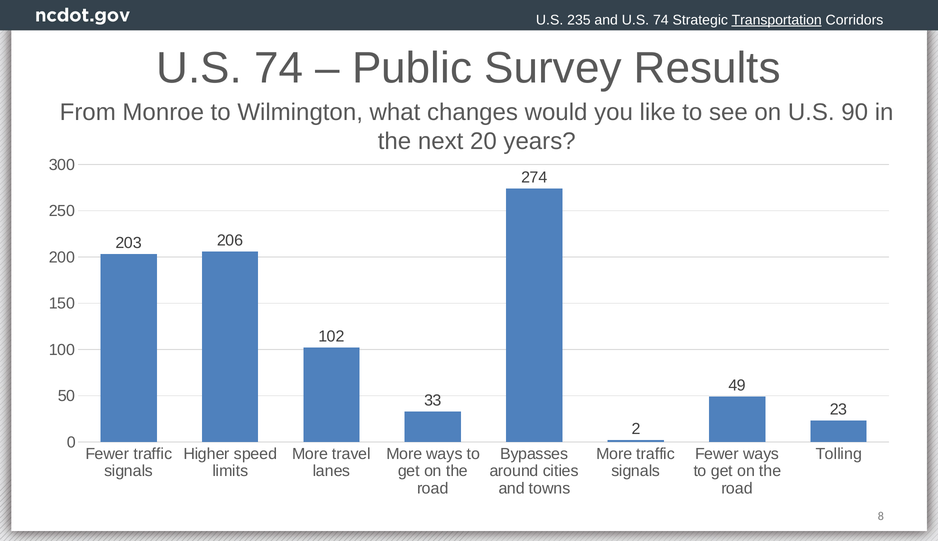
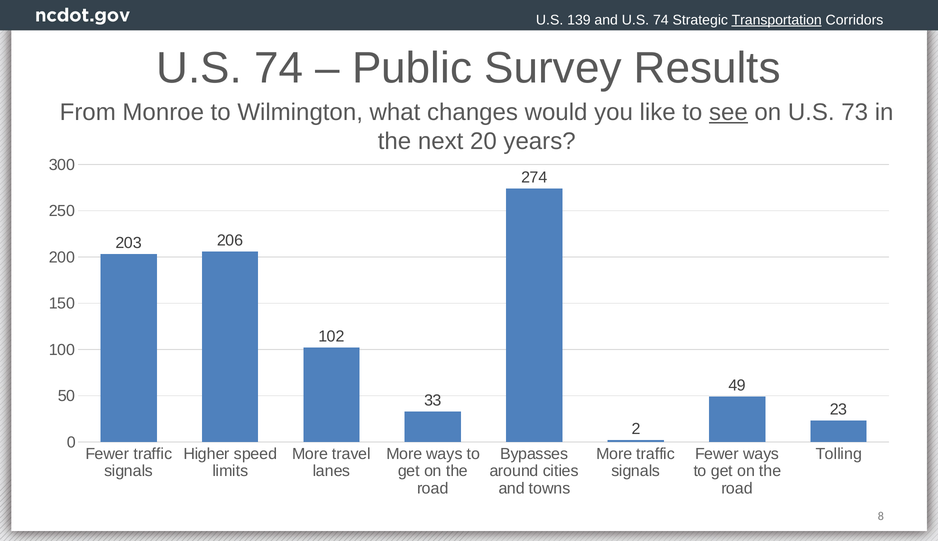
235: 235 -> 139 (579, 20)
see underline: none -> present (728, 113)
90: 90 -> 73 (855, 113)
